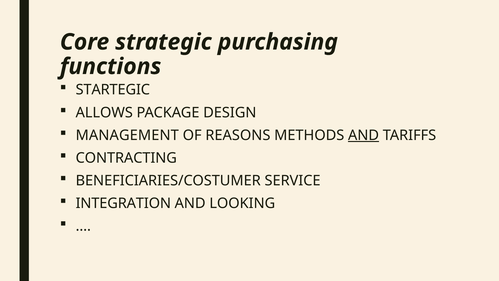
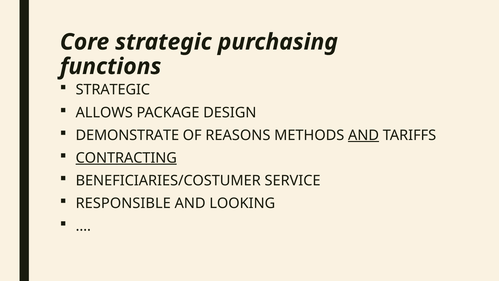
STARTEGIC: STARTEGIC -> STRATEGIC (113, 90)
MANAGEMENT: MANAGEMENT -> DEMONSTRATE (127, 135)
CONTRACTING underline: none -> present (126, 158)
INTEGRATION: INTEGRATION -> RESPONSIBLE (123, 203)
